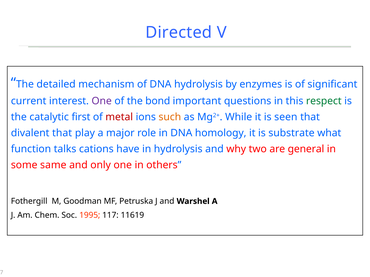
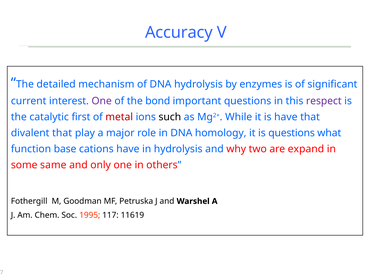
Directed: Directed -> Accuracy (179, 33)
respect colour: green -> purple (324, 101)
such colour: orange -> black (170, 117)
is seen: seen -> have (286, 117)
is substrate: substrate -> questions (292, 133)
talks: talks -> base (65, 149)
general: general -> expand (306, 149)
